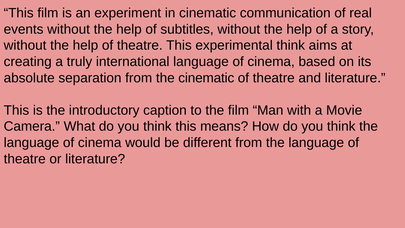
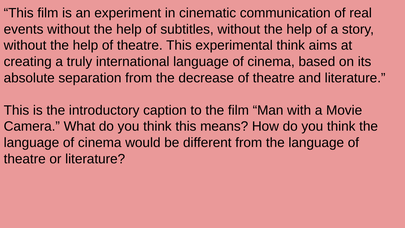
the cinematic: cinematic -> decrease (206, 78)
